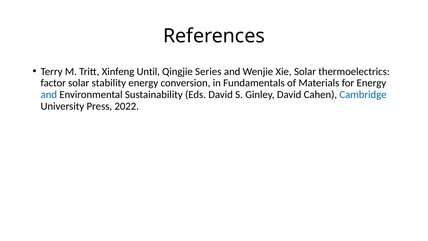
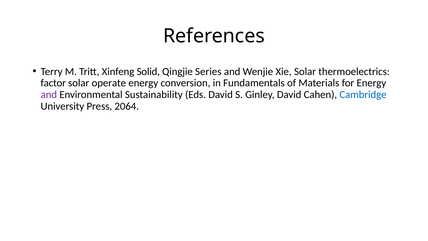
Until: Until -> Solid (148, 71)
stability: stability -> operate (109, 83)
and colour: blue -> purple (49, 95)
2022: 2022 -> 2064 (127, 106)
